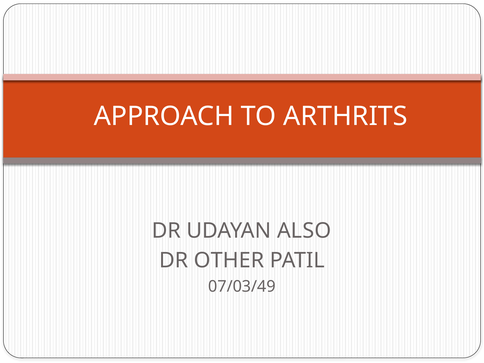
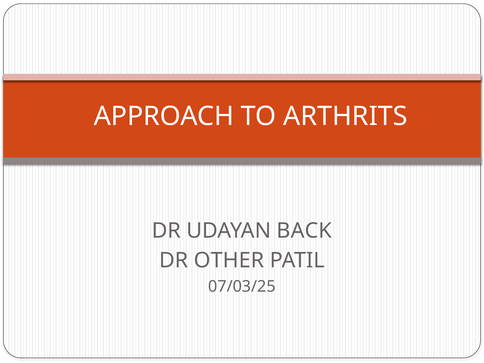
ALSO: ALSO -> BACK (304, 231)
07/03/49: 07/03/49 -> 07/03/25 (242, 286)
